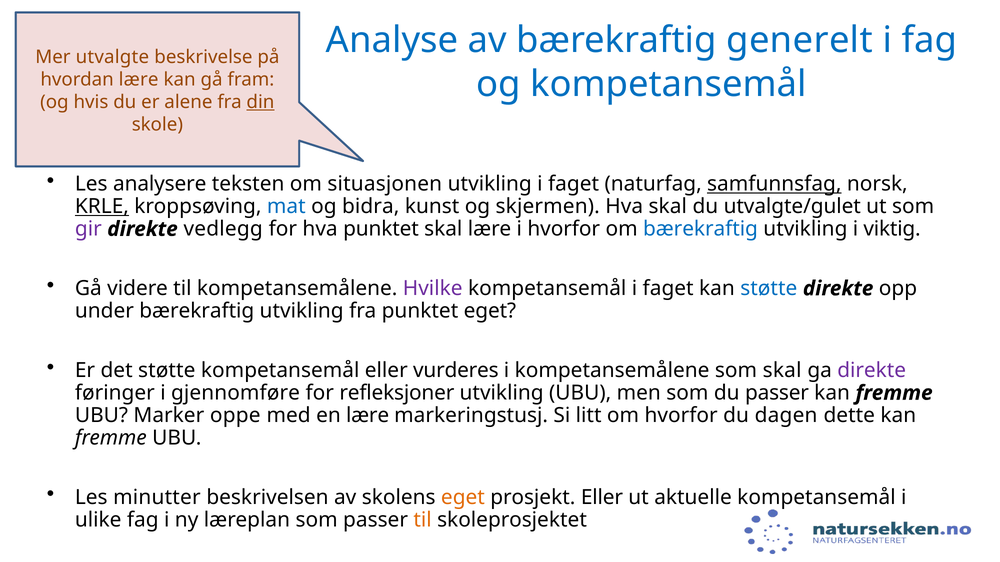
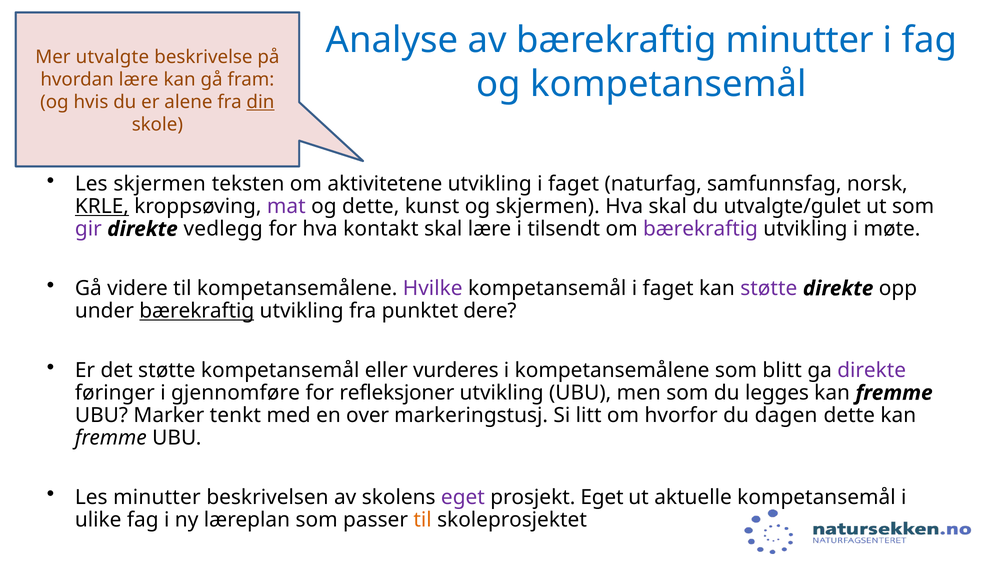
bærekraftig generelt: generelt -> minutter (800, 40)
Les analysere: analysere -> skjermen (160, 184)
situasjonen: situasjonen -> aktivitetene (385, 184)
samfunnsfag underline: present -> none (774, 184)
mat colour: blue -> purple (286, 207)
og bidra: bidra -> dette (371, 207)
hva punktet: punktet -> kontakt (381, 229)
i hvorfor: hvorfor -> tilsendt (564, 229)
bærekraftig colour: blue -> purple (700, 229)
viktig: viktig -> møte (892, 229)
støtte colour: blue -> purple (769, 289)
bærekraftig underline: none -> present (197, 311)
punktet eget: eget -> dere (490, 311)
som skal: skal -> blitt (782, 371)
du passer: passer -> legges (777, 393)
oppe: oppe -> tenkt (235, 416)
en lære: lære -> over (368, 416)
eget colour: orange -> purple (463, 498)
prosjekt Eller: Eller -> Eget (602, 498)
